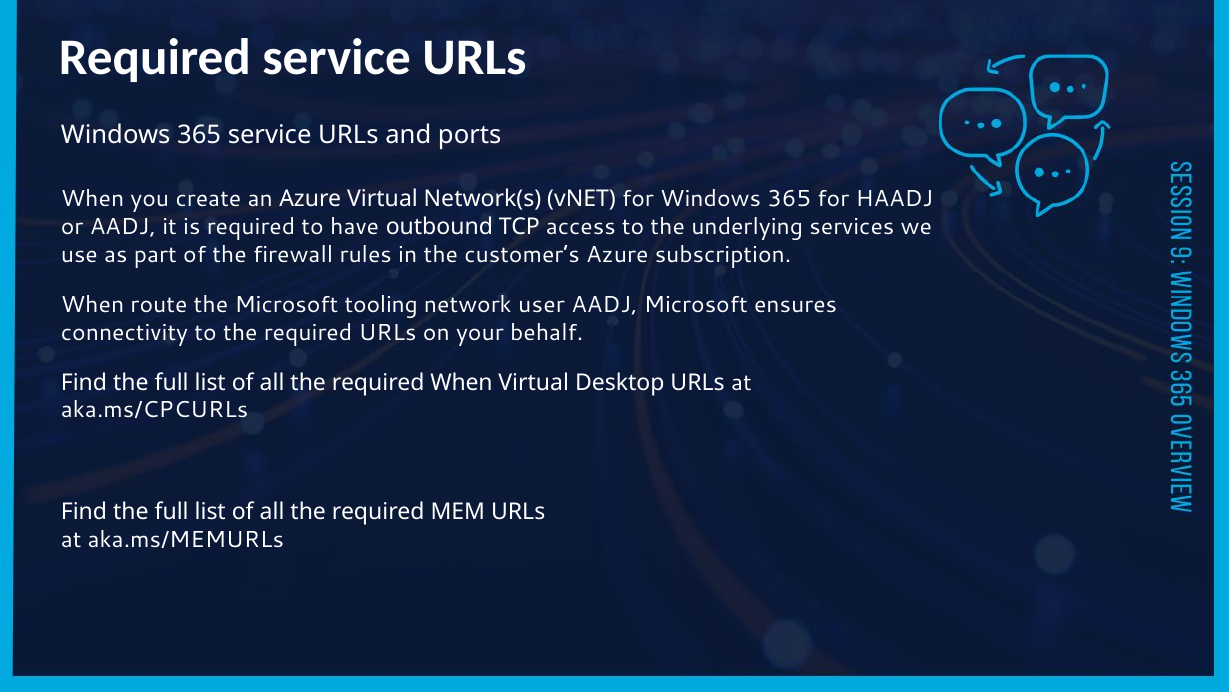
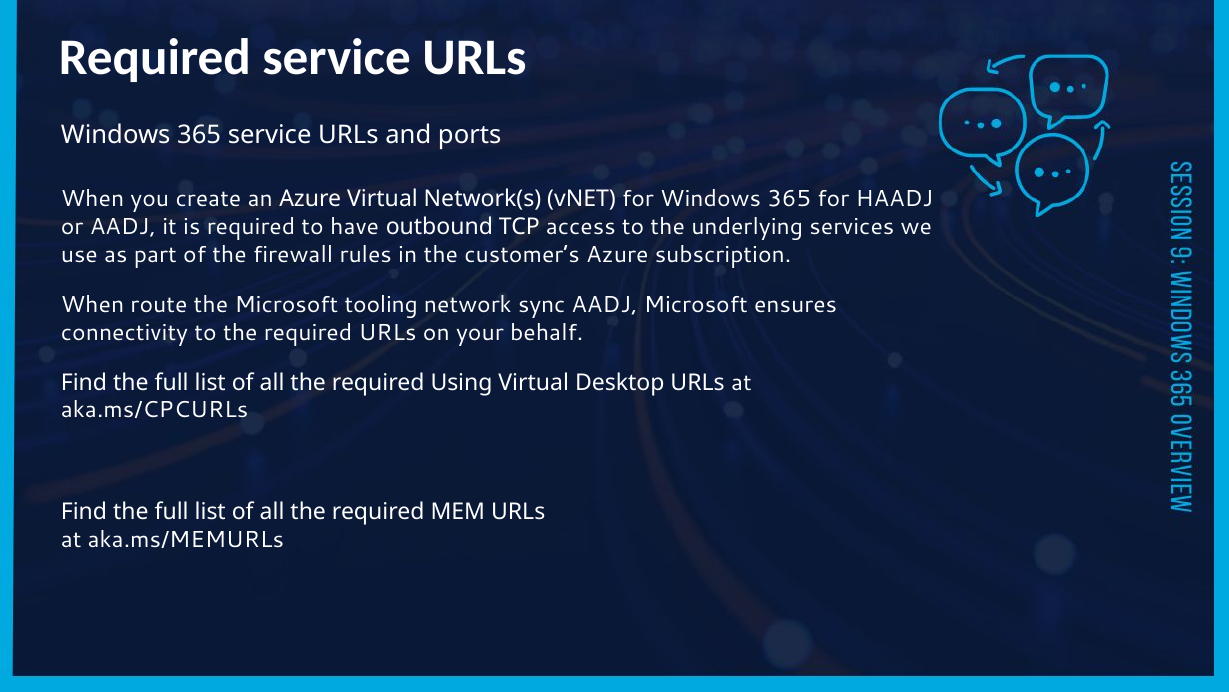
user: user -> sync (542, 304)
required When: When -> Using (461, 382)
